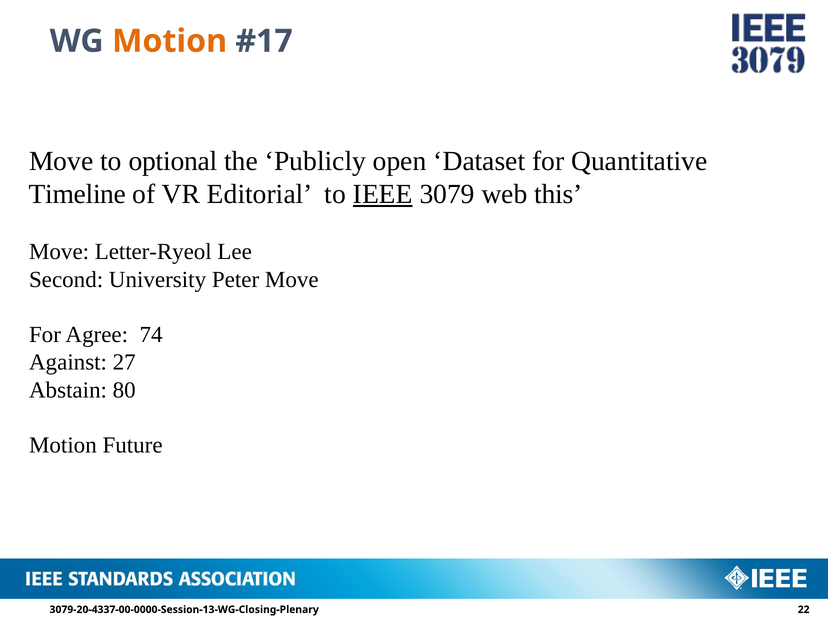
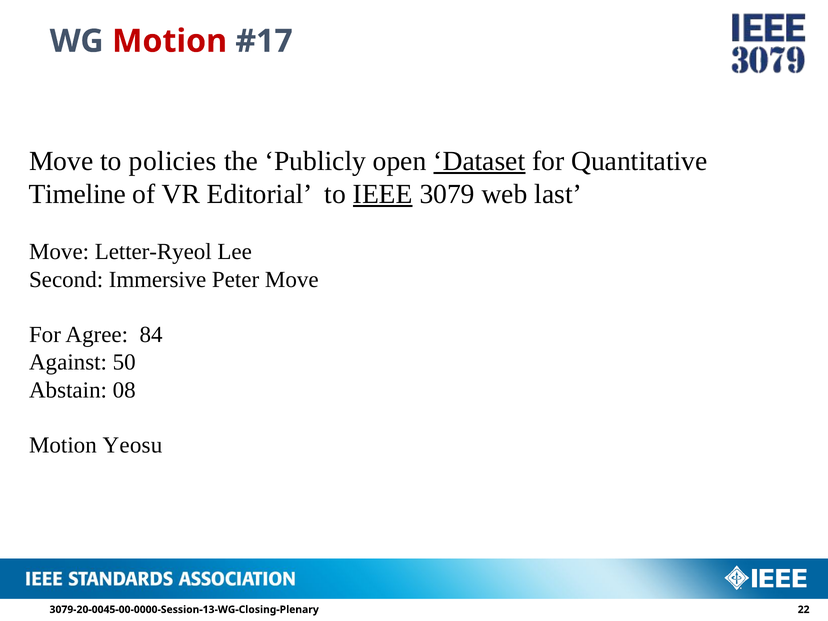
Motion colour: orange -> red (170, 41)
optional: optional -> policies (173, 161)
Dataset underline: none -> present (479, 161)
this: this -> last (558, 194)
University: University -> Immersive (158, 279)
74: 74 -> 84 (151, 335)
27: 27 -> 50 (124, 362)
80: 80 -> 08 (124, 390)
Future: Future -> Yeosu (132, 445)
3079-20-4337-00-0000-Session-13-WG-Closing-Plenary: 3079-20-4337-00-0000-Session-13-WG-Closing-Plenary -> 3079-20-0045-00-0000-Session-13-WG-Closing-Plenary (184, 610)
